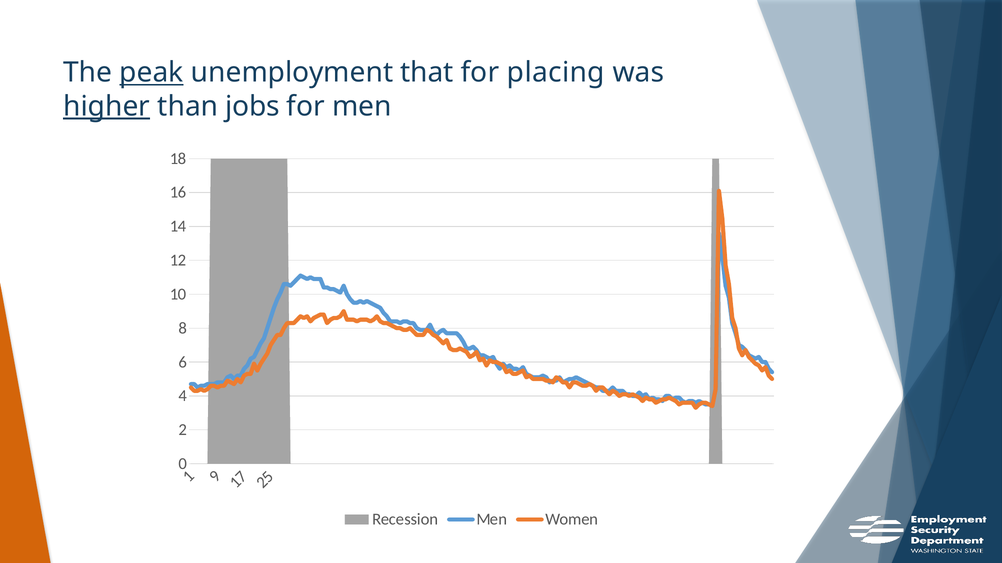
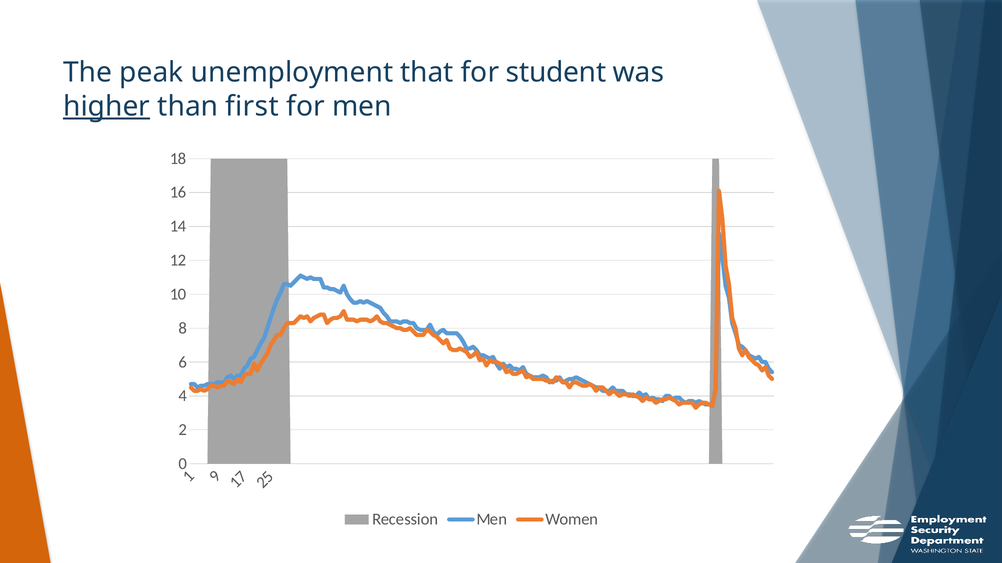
peak underline: present -> none (151, 73)
placing: placing -> student (556, 73)
jobs: jobs -> first (252, 107)
